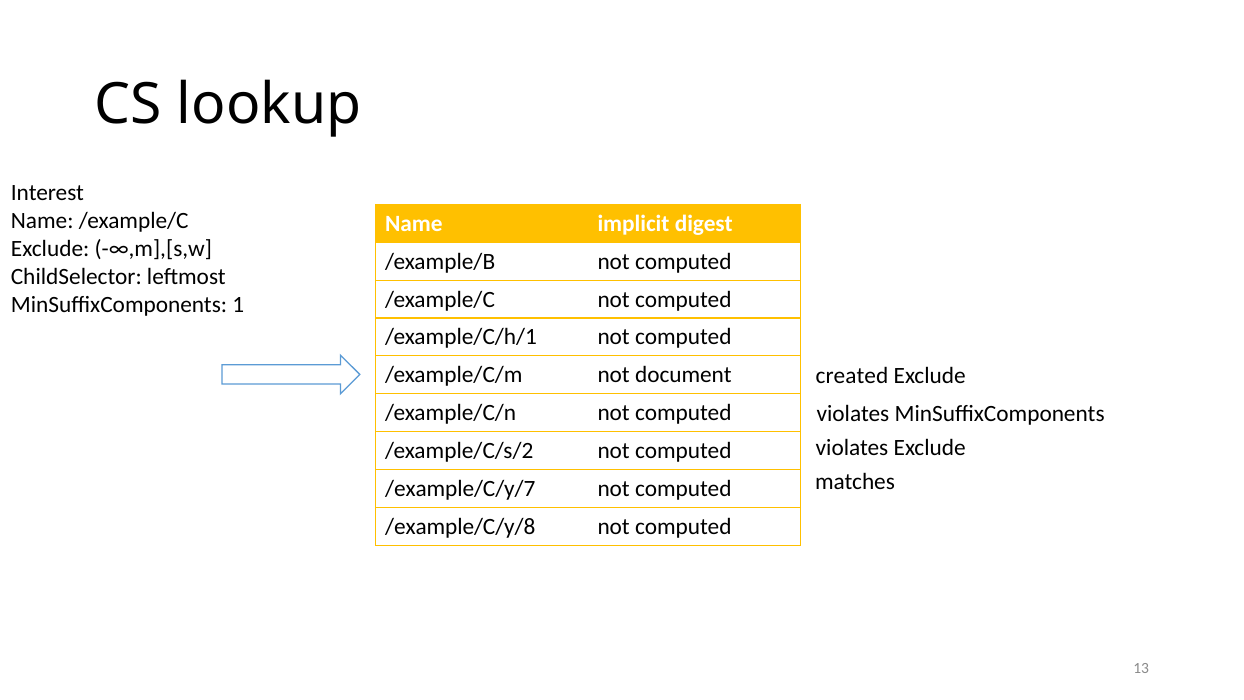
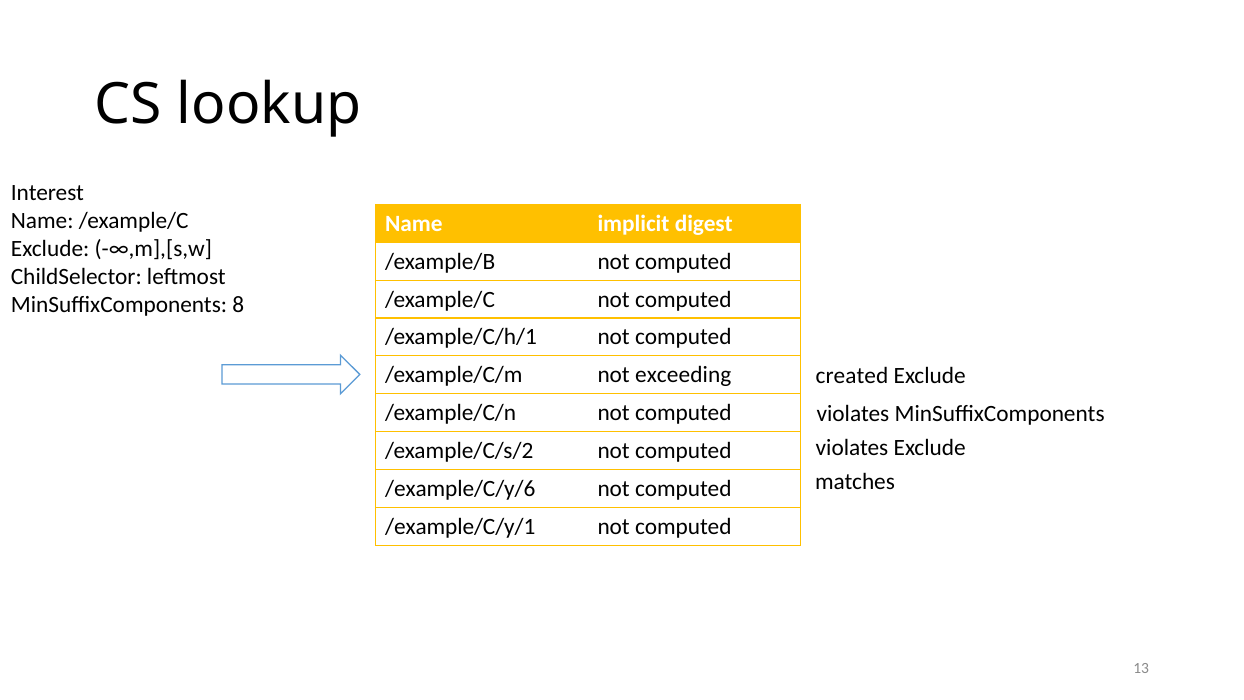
1: 1 -> 8 (238, 305)
document: document -> exceeding (683, 375)
/example/C/y/7: /example/C/y/7 -> /example/C/y/6 (460, 488)
/example/C/y/8: /example/C/y/8 -> /example/C/y/1 (460, 526)
